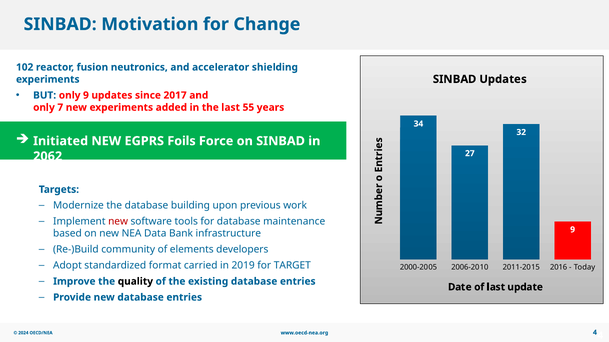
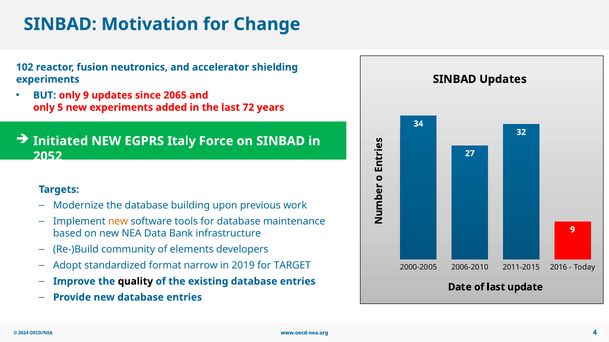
2017: 2017 -> 2065 (175, 95)
7: 7 -> 5 (60, 108)
55: 55 -> 72 (248, 108)
Foils: Foils -> Italy (182, 141)
2062: 2062 -> 2052 (48, 157)
new colour: red -> orange (118, 222)
carried: carried -> narrow (201, 266)
